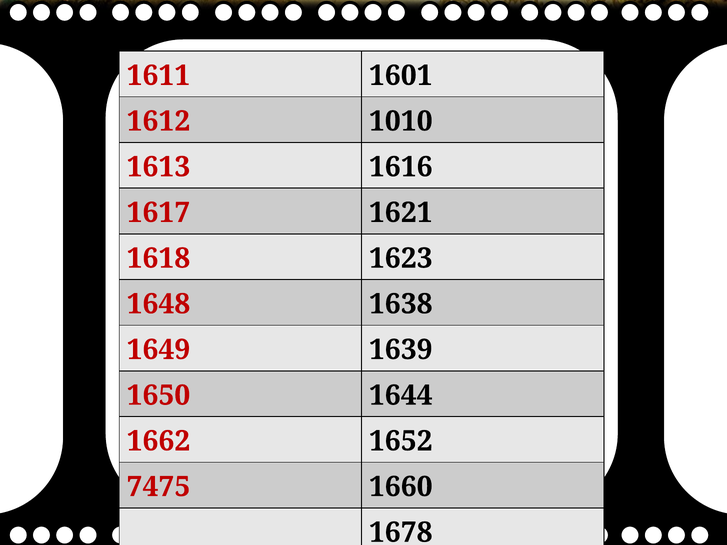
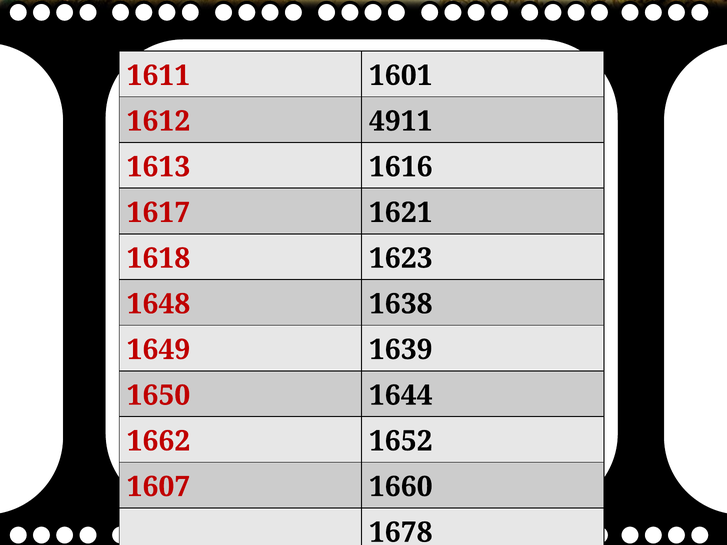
1010: 1010 -> 4911 (401, 121)
7475: 7475 -> 1607 (158, 487)
